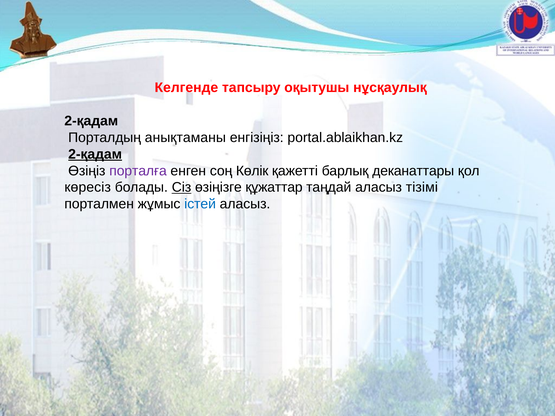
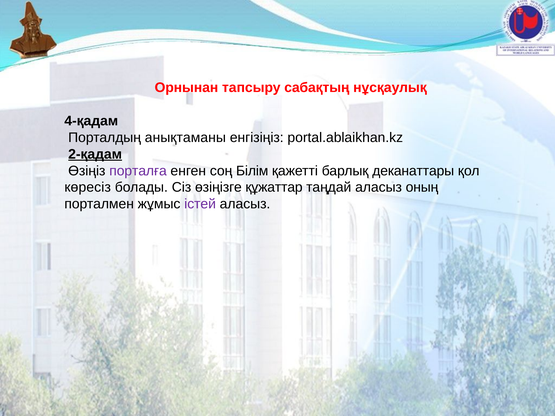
Келгенде: Келгенде -> Орнынан (186, 88)
оқытушы: оқытушы -> сабақтың (317, 88)
2-қадам: 2-қадам -> 4-қадам (91, 121)
Көлік: Көлік -> Білім (252, 171)
Сіз underline: present -> none (181, 188)
тізімі: тізімі -> оның (422, 188)
істей colour: blue -> purple (200, 204)
